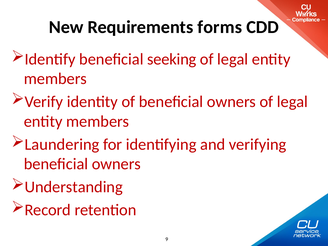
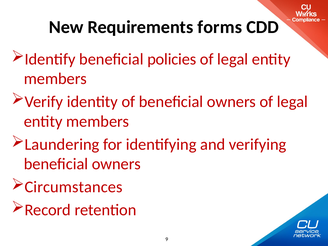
seeking: seeking -> policies (172, 59)
Understanding: Understanding -> Circumstances (74, 187)
